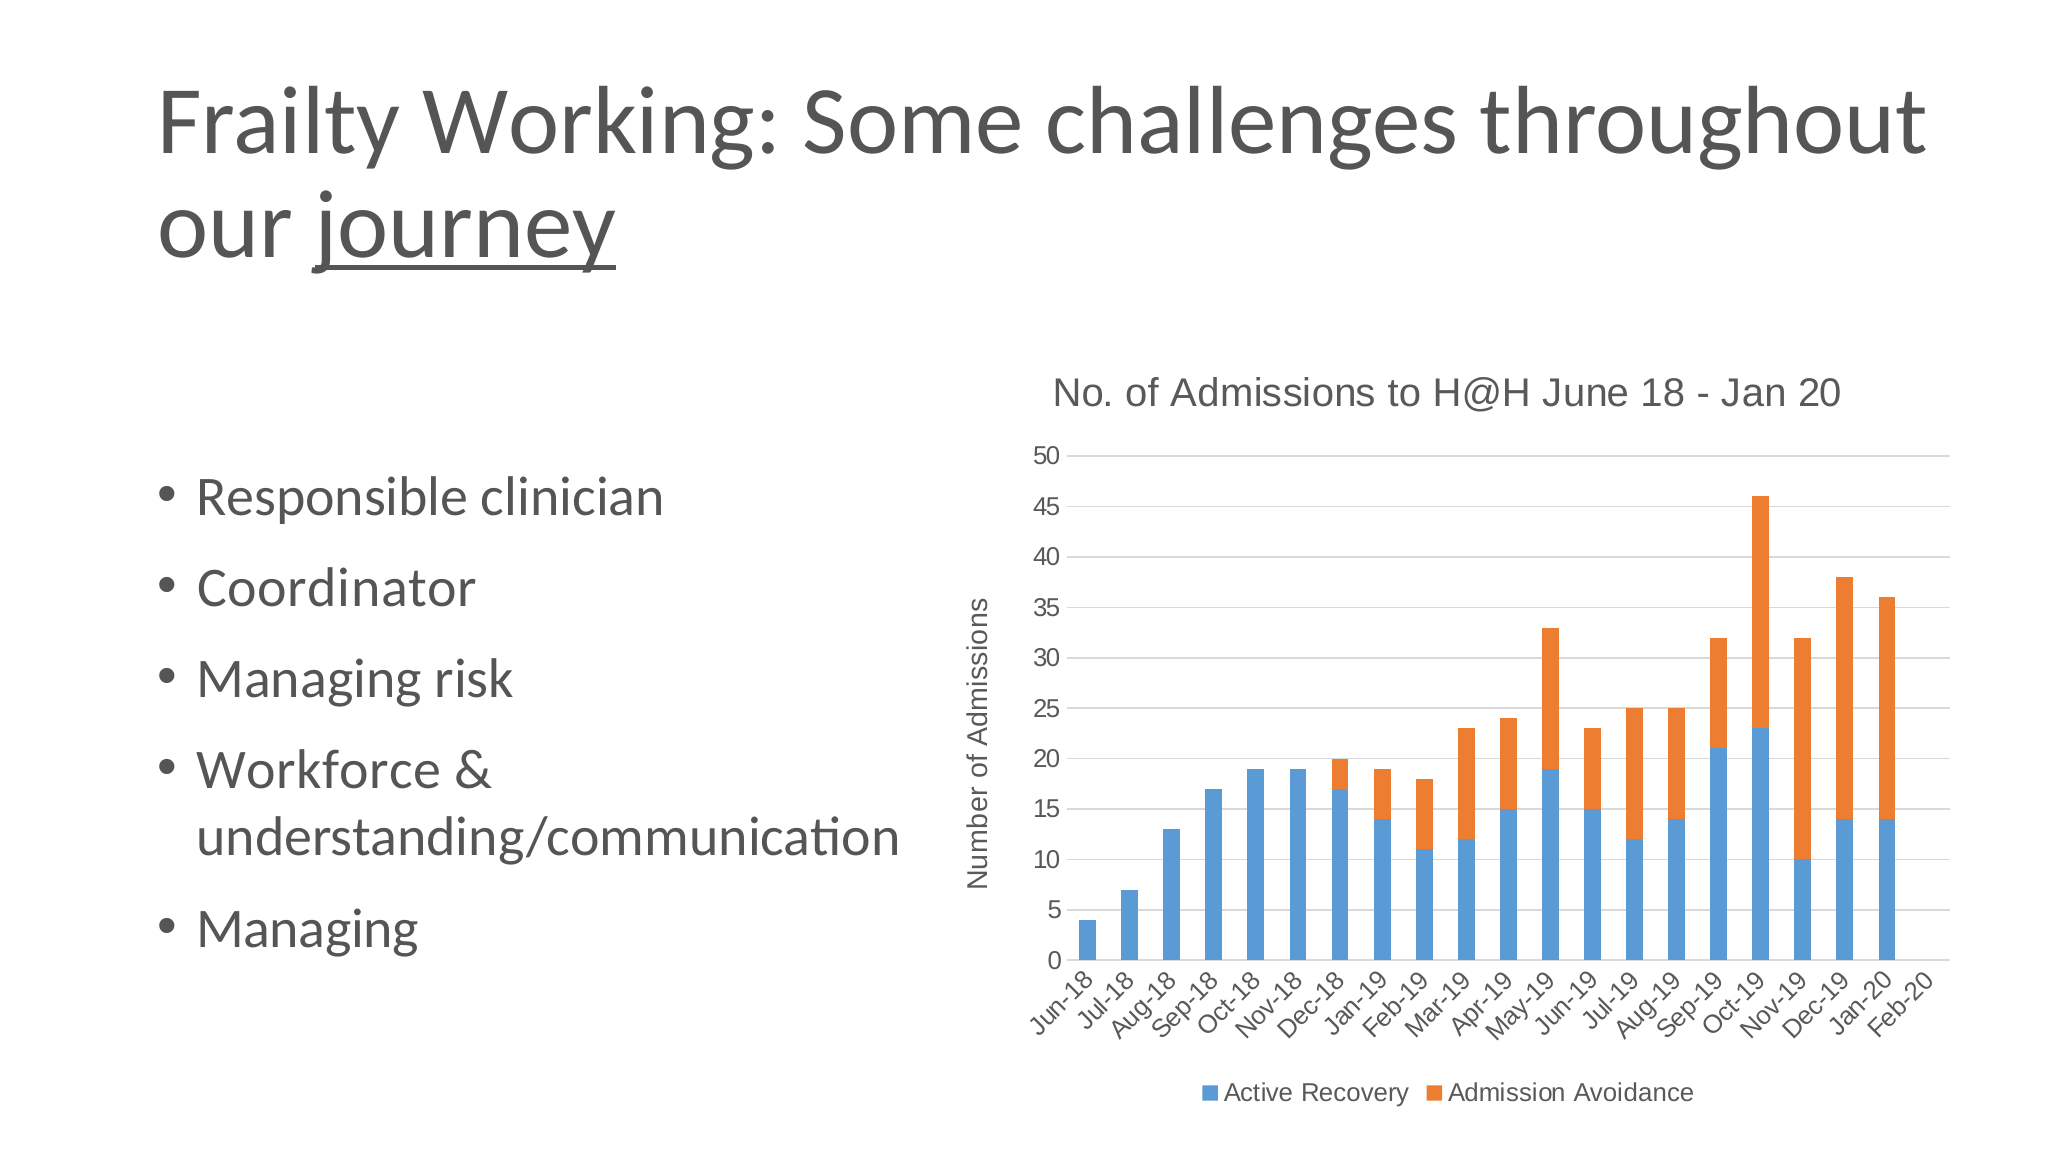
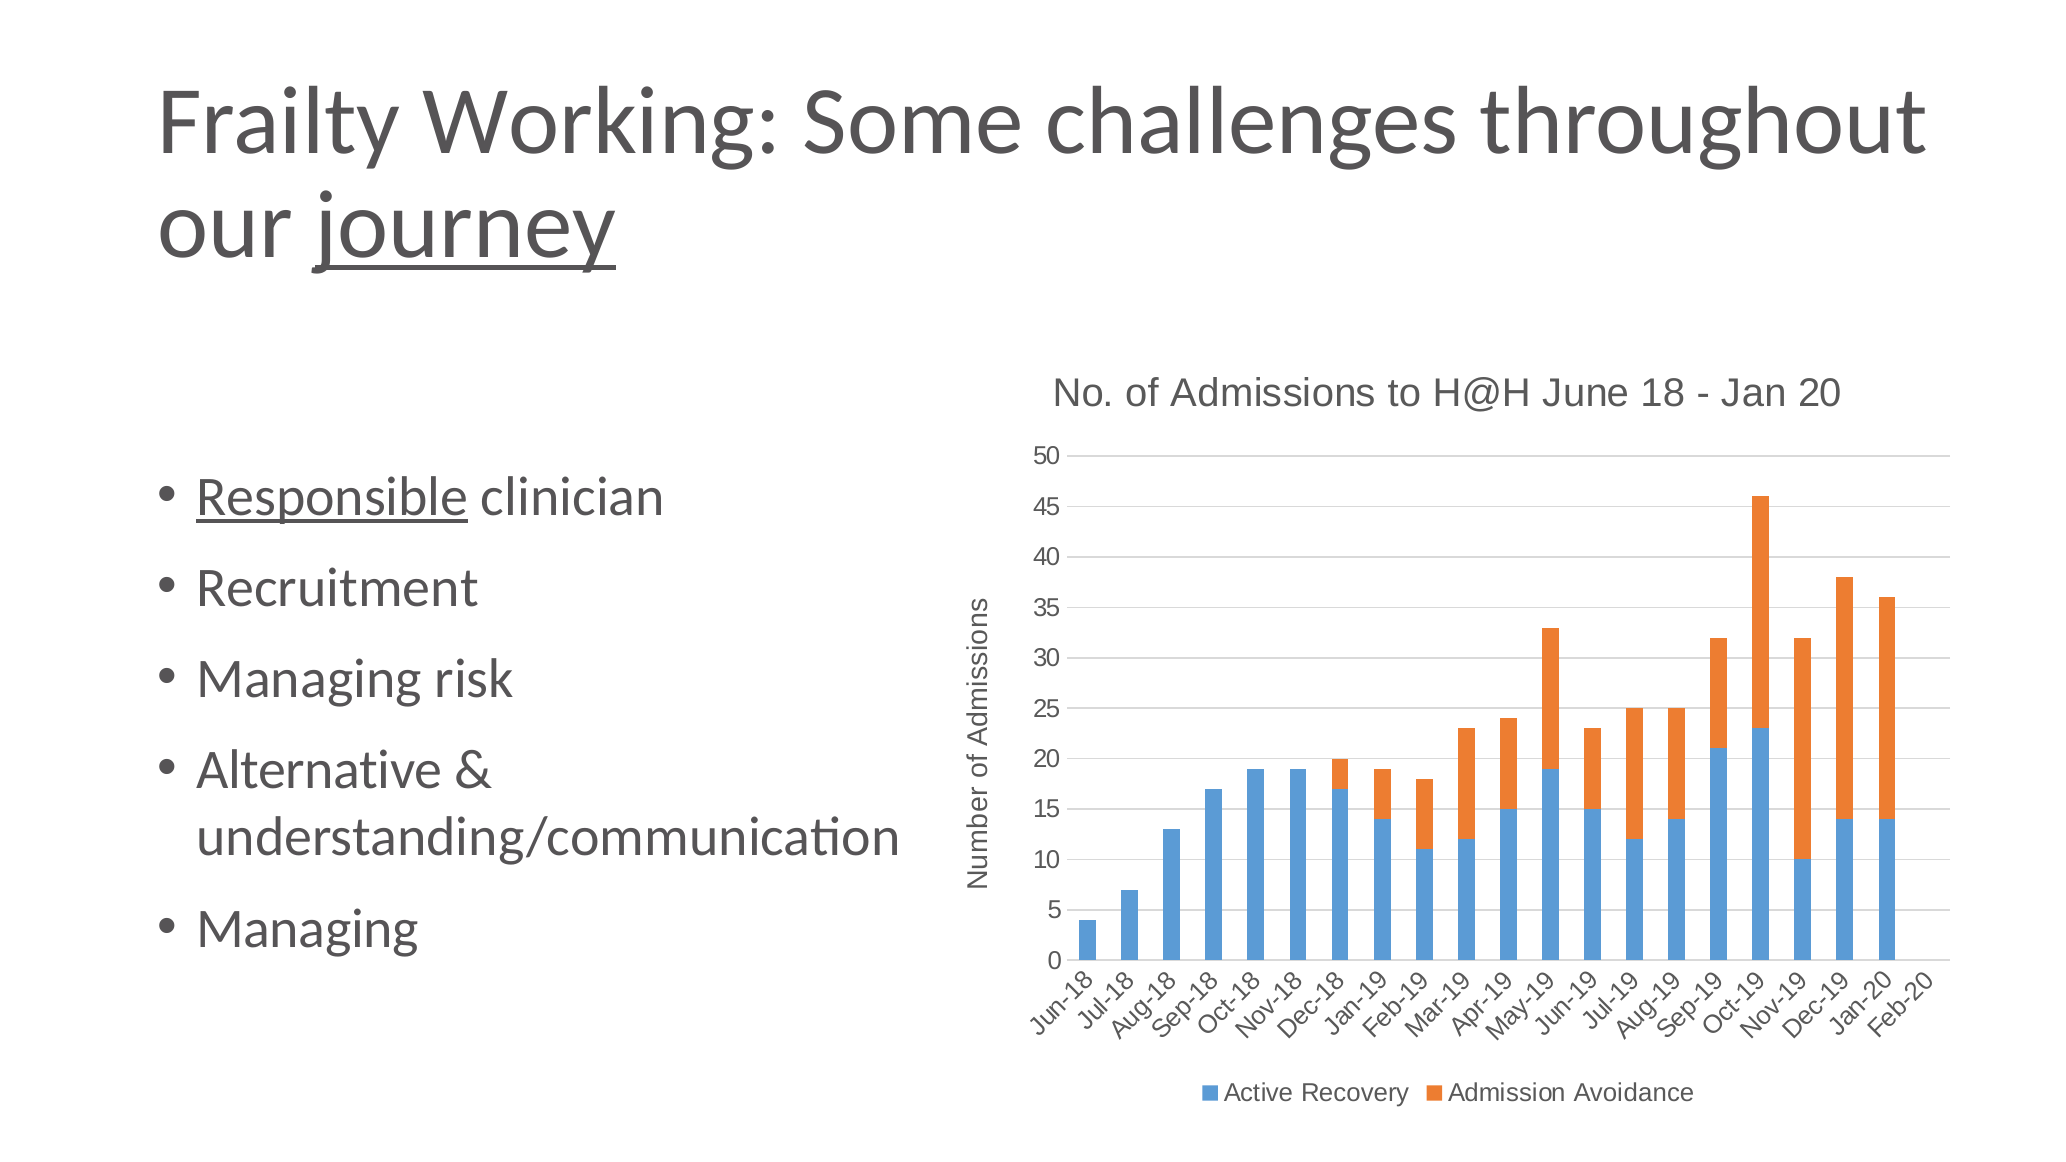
Responsible underline: none -> present (332, 497)
Coordinator: Coordinator -> Recruitment (338, 588)
Workforce: Workforce -> Alternative (319, 770)
